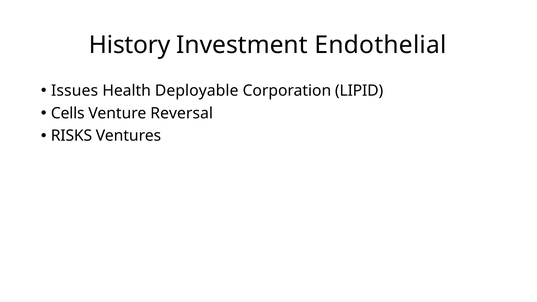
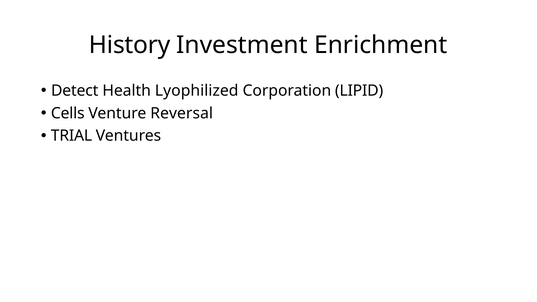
Endothelial: Endothelial -> Enrichment (381, 45)
Issues: Issues -> Detect (75, 91)
Deployable: Deployable -> Lyophilized (197, 91)
RISKS: RISKS -> TRIAL (71, 136)
